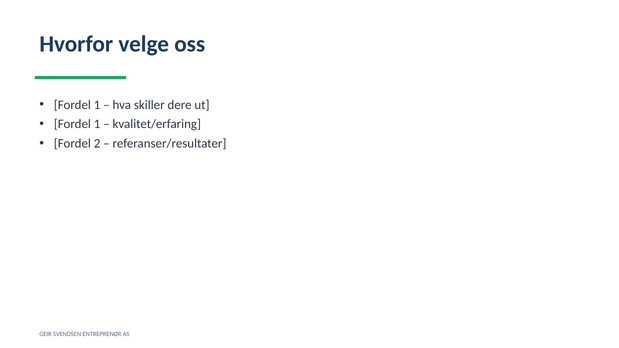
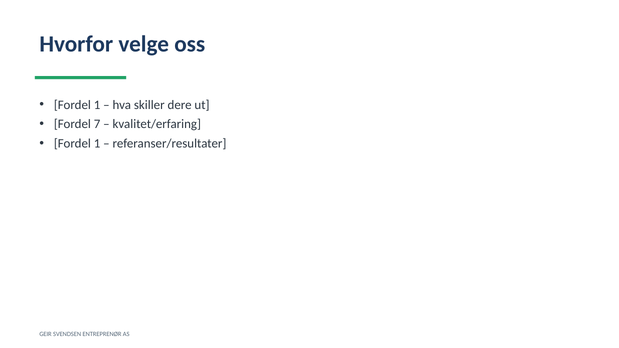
1: 1 -> 7 (97, 124)
2: 2 -> 1 (97, 144)
